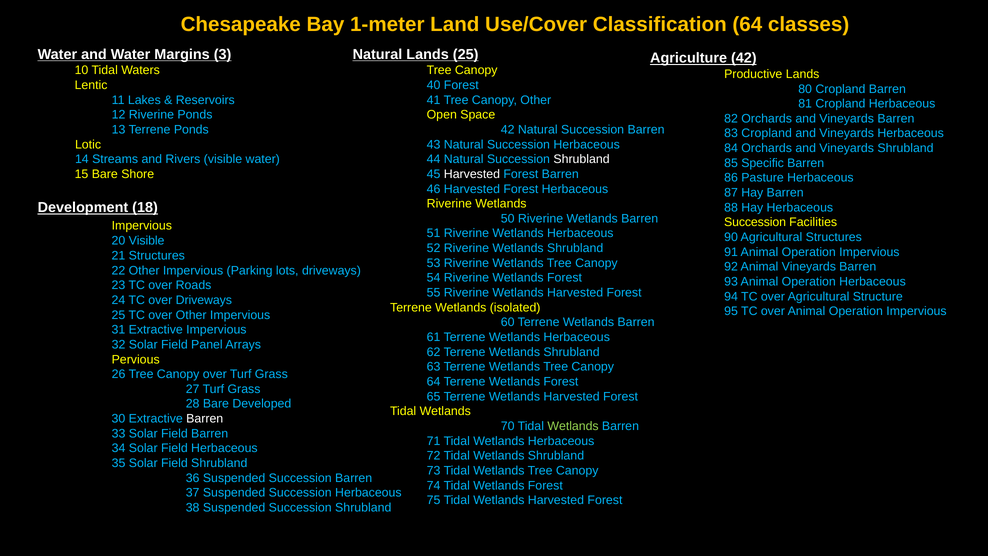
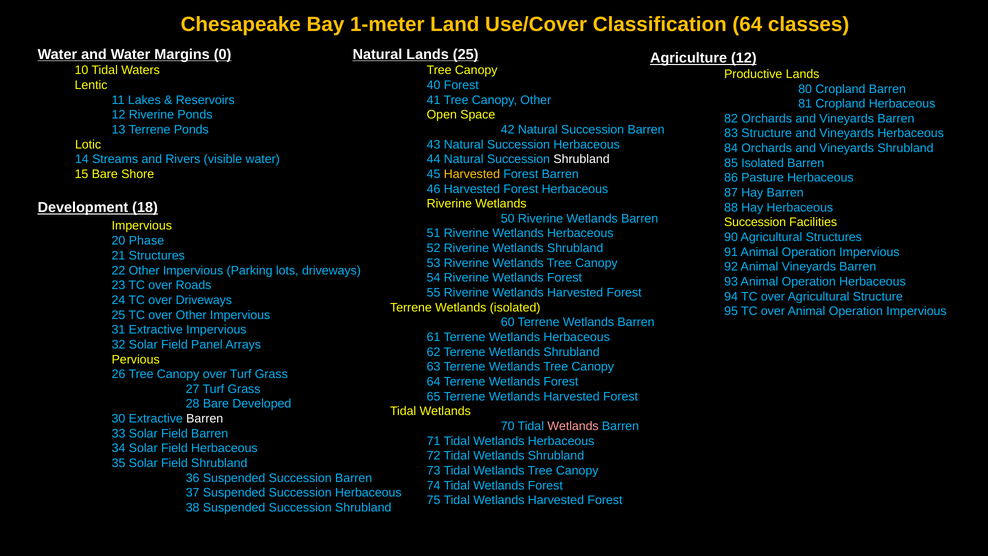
3: 3 -> 0 (223, 54)
Agriculture 42: 42 -> 12 (744, 58)
83 Cropland: Cropland -> Structure (767, 133)
85 Specific: Specific -> Isolated (763, 163)
Harvested colour: white -> yellow (472, 174)
20 Visible: Visible -> Phase (146, 241)
Wetlands colour: light green -> pink (573, 426)
